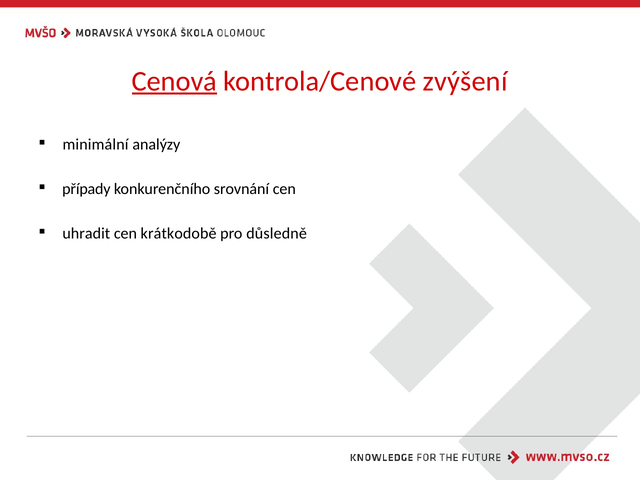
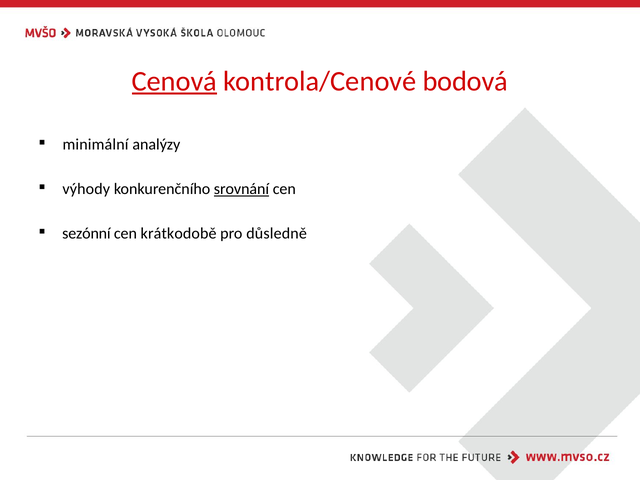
zvýšení: zvýšení -> bodová (465, 81)
případy: případy -> výhody (86, 189)
srovnání underline: none -> present (241, 189)
uhradit: uhradit -> sezónní (86, 233)
